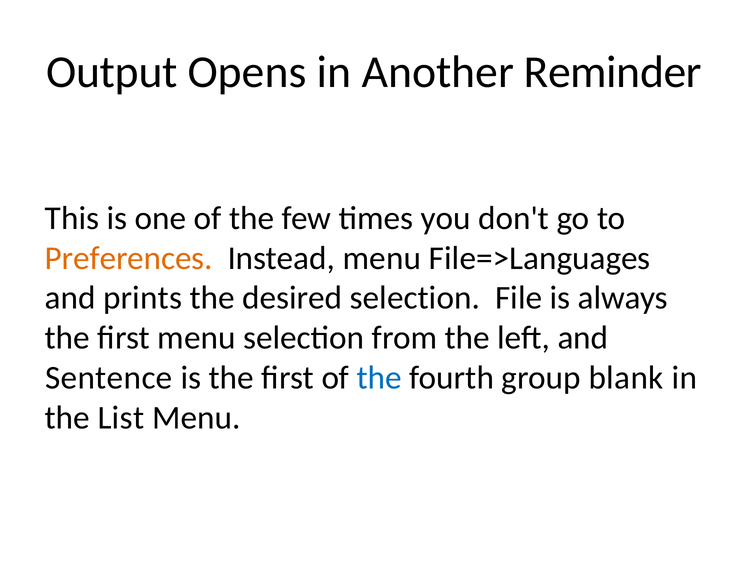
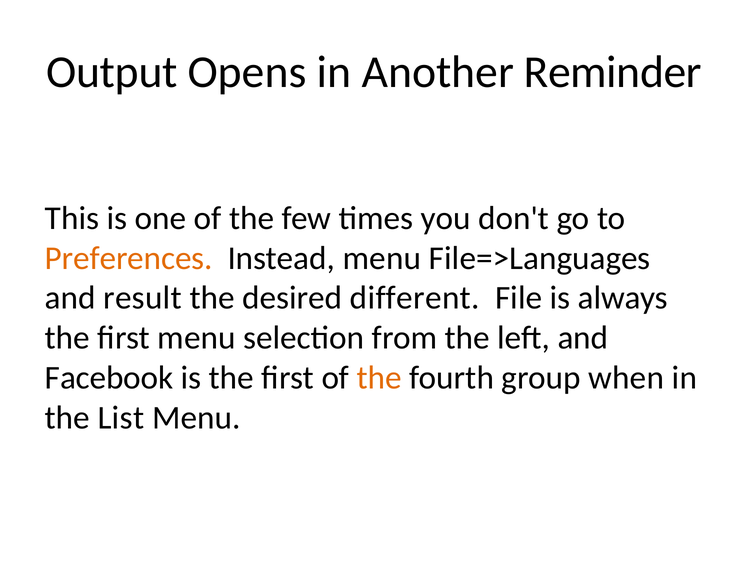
prints: prints -> result (143, 298)
desired selection: selection -> different (415, 298)
Sentence: Sentence -> Facebook (109, 378)
the colour: blue -> orange (379, 378)
blank: blank -> when (626, 378)
